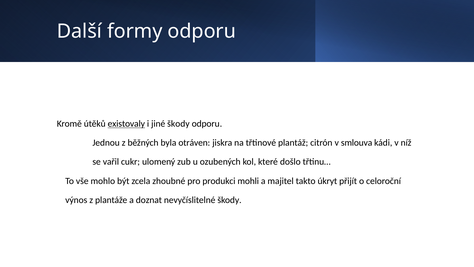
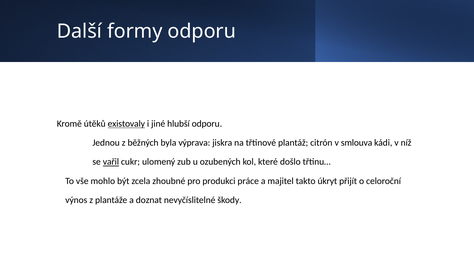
jiné škody: škody -> hlubší (178, 124)
otráven: otráven -> výprava (194, 143)
vařil underline: none -> present (111, 162)
mohli: mohli -> práce (248, 181)
